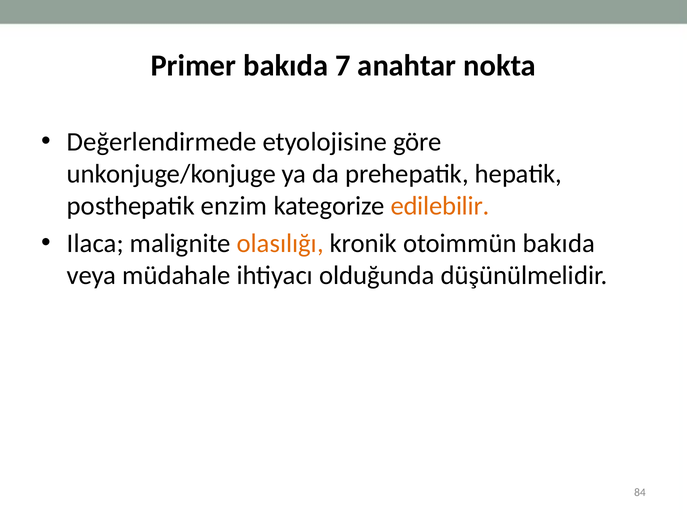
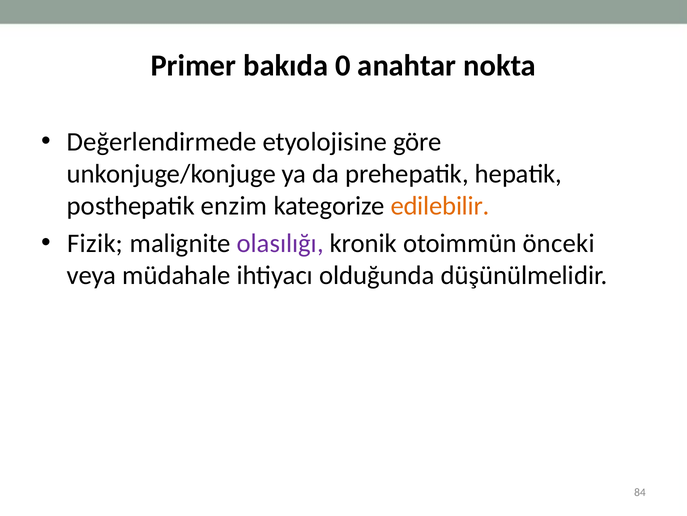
7: 7 -> 0 (343, 66)
Ilaca: Ilaca -> Fizik (95, 243)
olasılığı colour: orange -> purple (280, 243)
otoimmün bakıda: bakıda -> önceki (559, 243)
